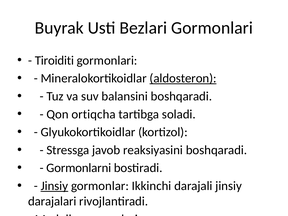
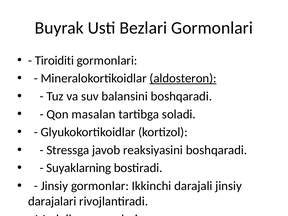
ortiqcha: ortiqcha -> masalan (93, 114)
Gormonlarni: Gormonlarni -> Suyaklarning (79, 168)
Jinsiy underline: present -> none (54, 186)
